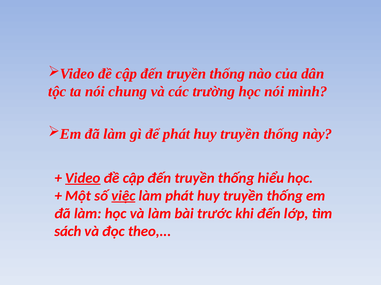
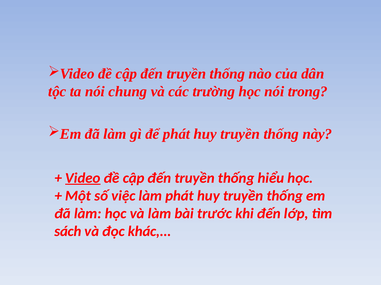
mình: mình -> trong (308, 92)
việc underline: present -> none (123, 196)
theo: theo -> khác (150, 232)
